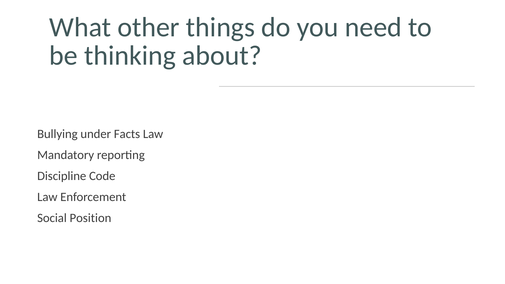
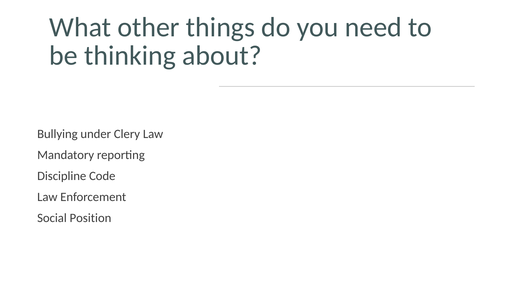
Facts: Facts -> Clery (127, 134)
